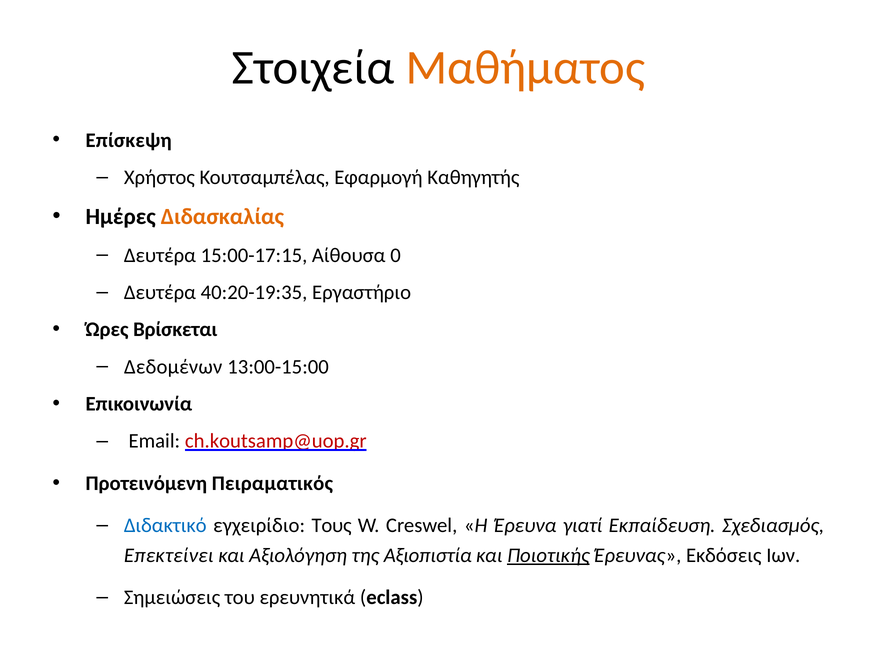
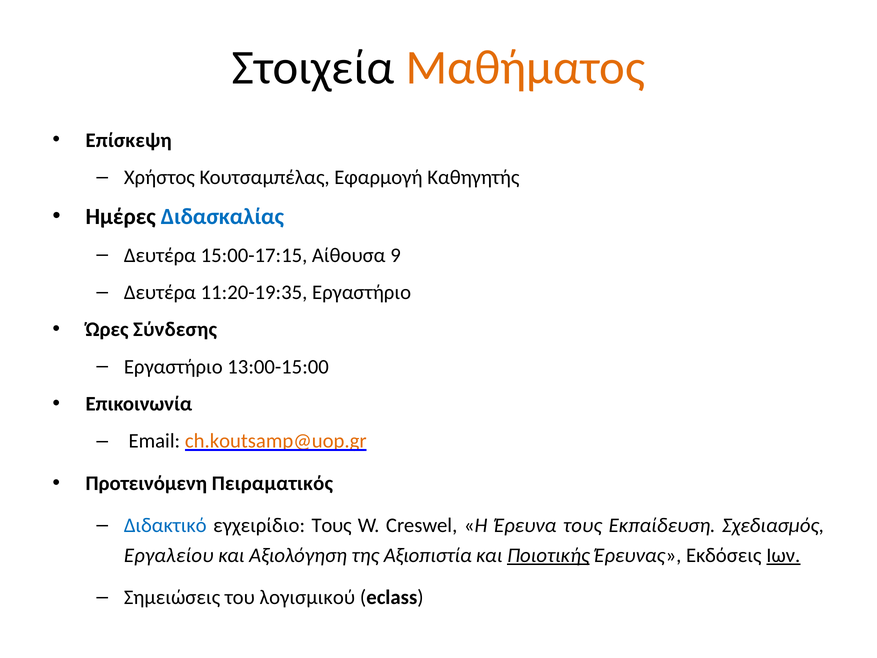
Διδασκαλίας colour: orange -> blue (222, 217)
0: 0 -> 9 (396, 255)
40:20-19:35: 40:20-19:35 -> 11:20-19:35 (254, 292)
Βρίσκεται: Βρίσκεται -> Σύνδεσης (175, 329)
Δεδομένων: Δεδομένων -> Εργαστήριο (173, 367)
ch.koutsamp@uop.gr colour: red -> orange (276, 441)
Έρευνα γιατί: γιατί -> τους (582, 525)
Επεκτείνει: Επεκτείνει -> Εργαλείου (169, 555)
Ιων underline: none -> present (783, 555)
ερευνητικά: ερευνητικά -> λογισμικού (307, 597)
